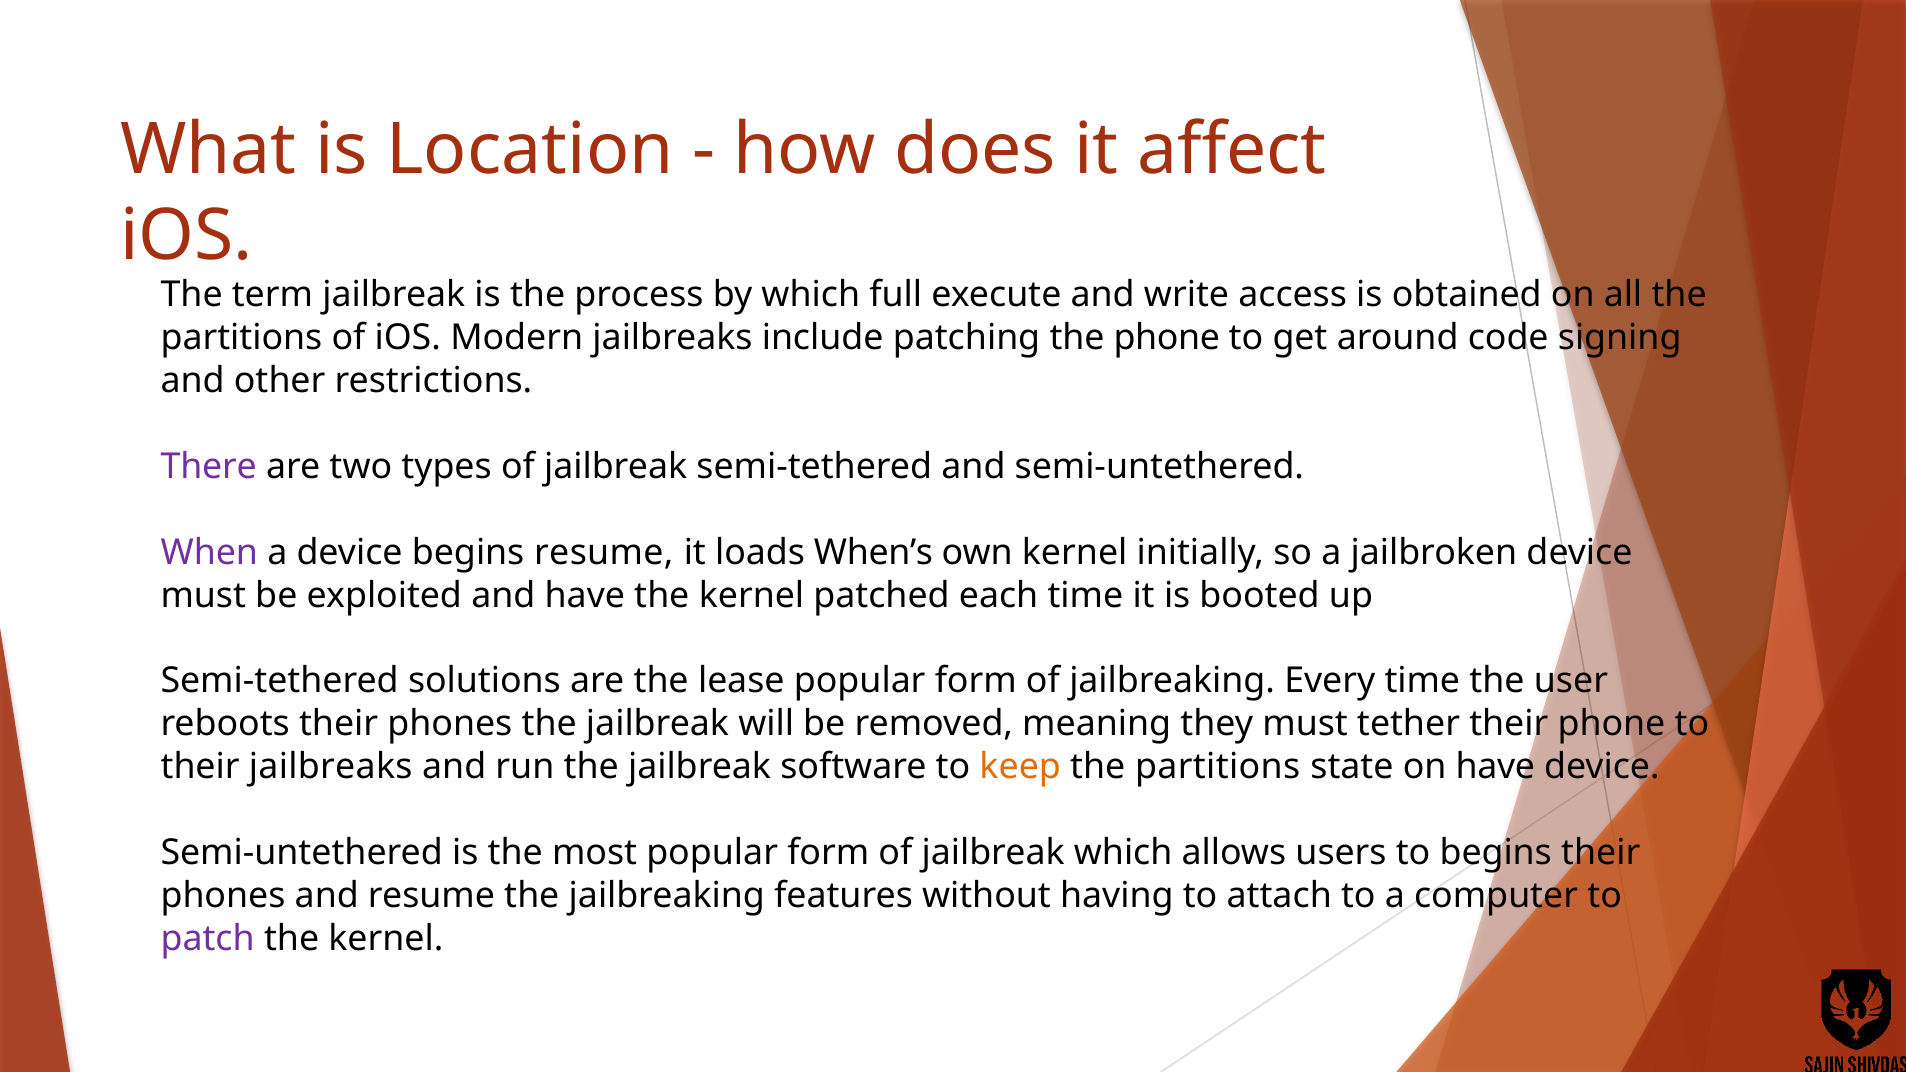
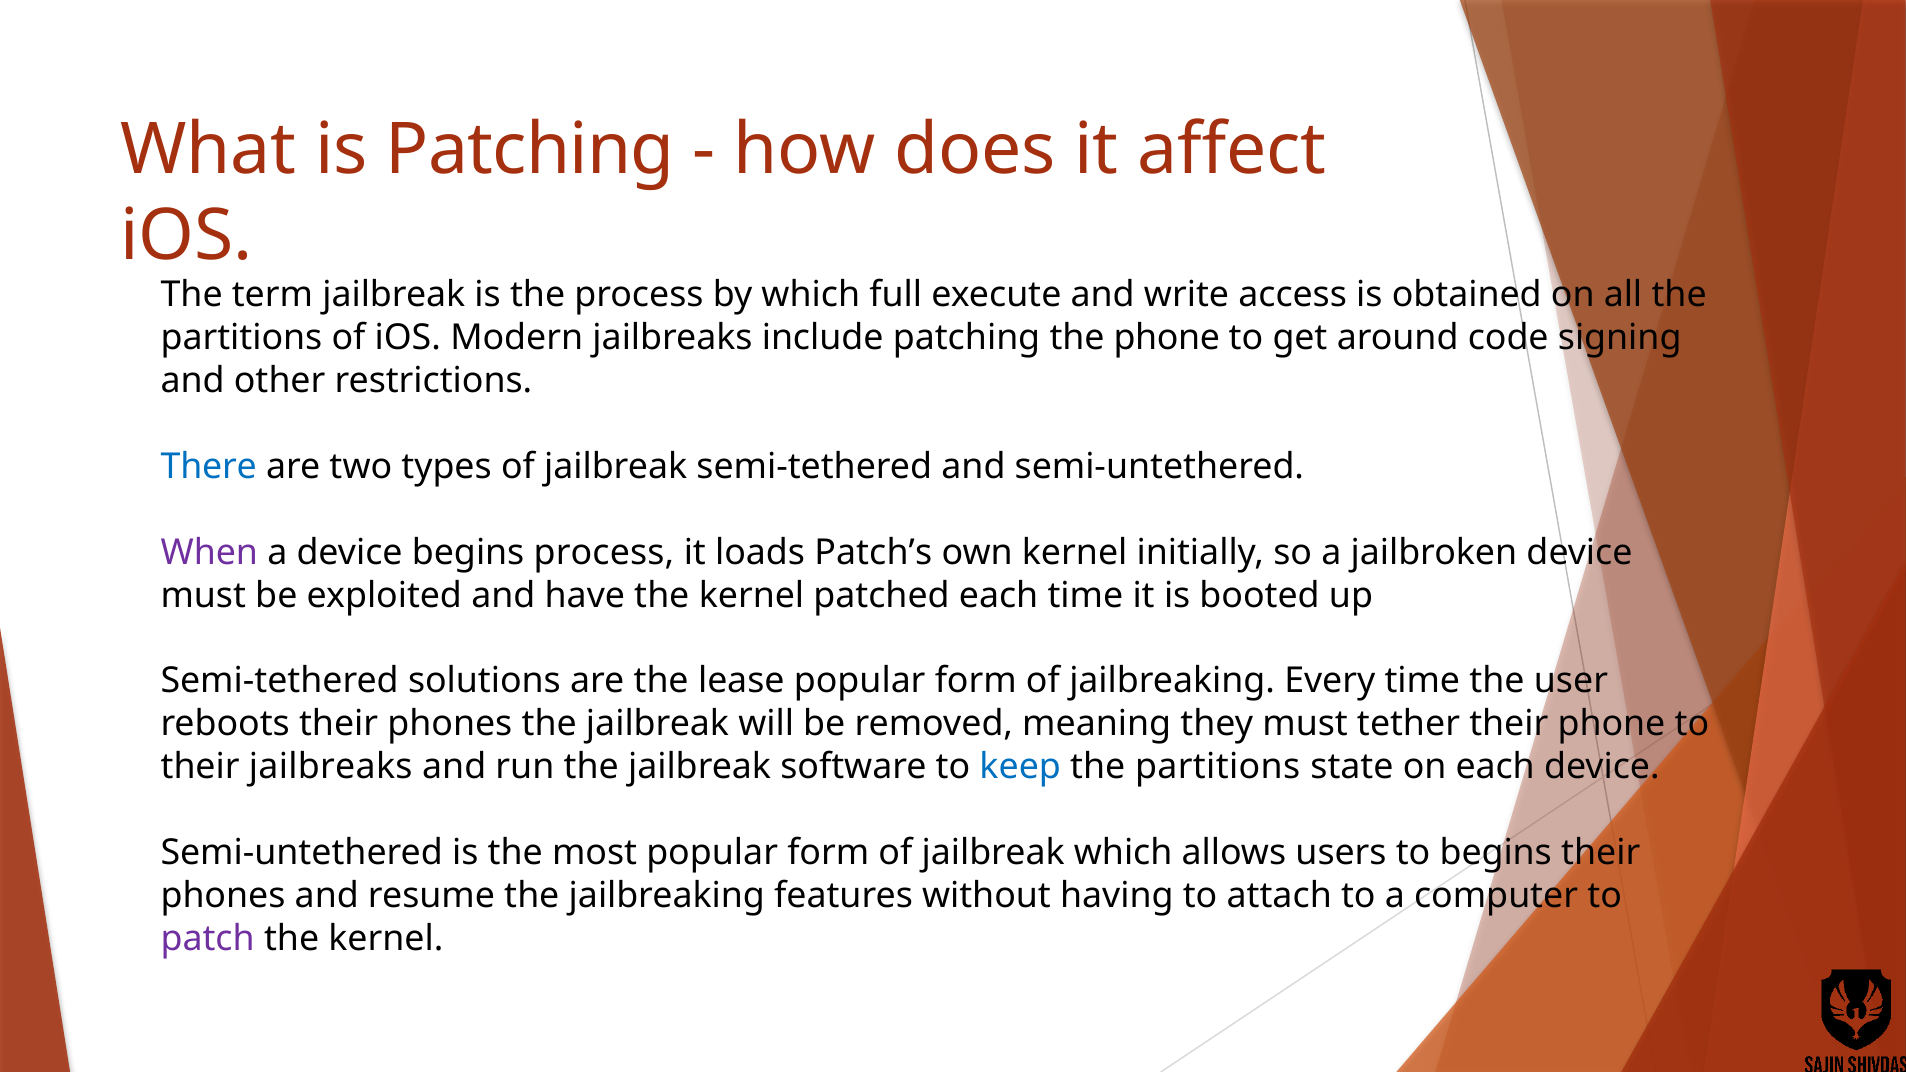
is Location: Location -> Patching (530, 150)
There colour: purple -> blue (209, 467)
begins resume: resume -> process (604, 553)
When’s: When’s -> Patch’s (873, 553)
keep colour: orange -> blue (1020, 767)
on have: have -> each (1495, 767)
